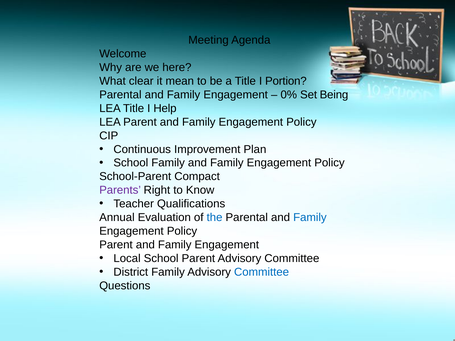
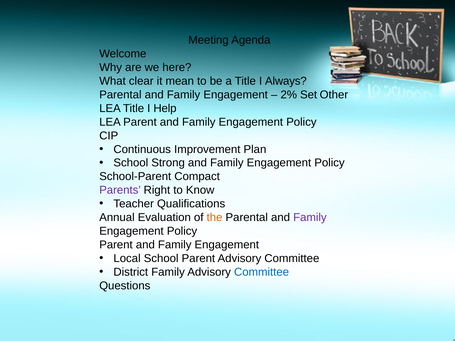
Portion: Portion -> Always (286, 81)
0%: 0% -> 2% (289, 95)
Being: Being -> Other (334, 95)
School Family: Family -> Strong (168, 163)
the colour: blue -> orange (215, 218)
Family colour: blue -> purple (310, 218)
